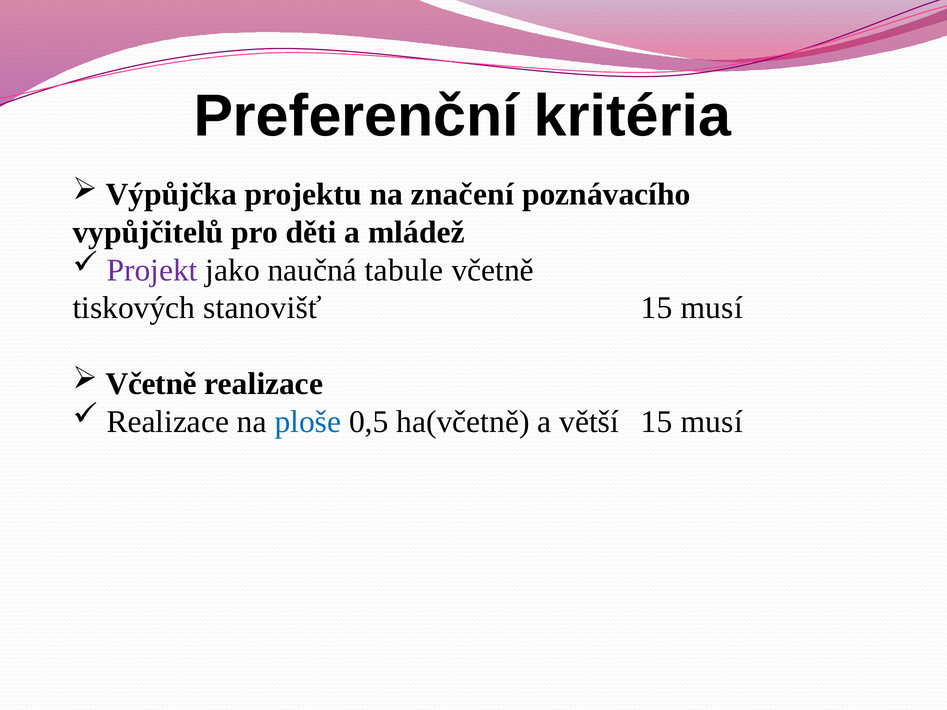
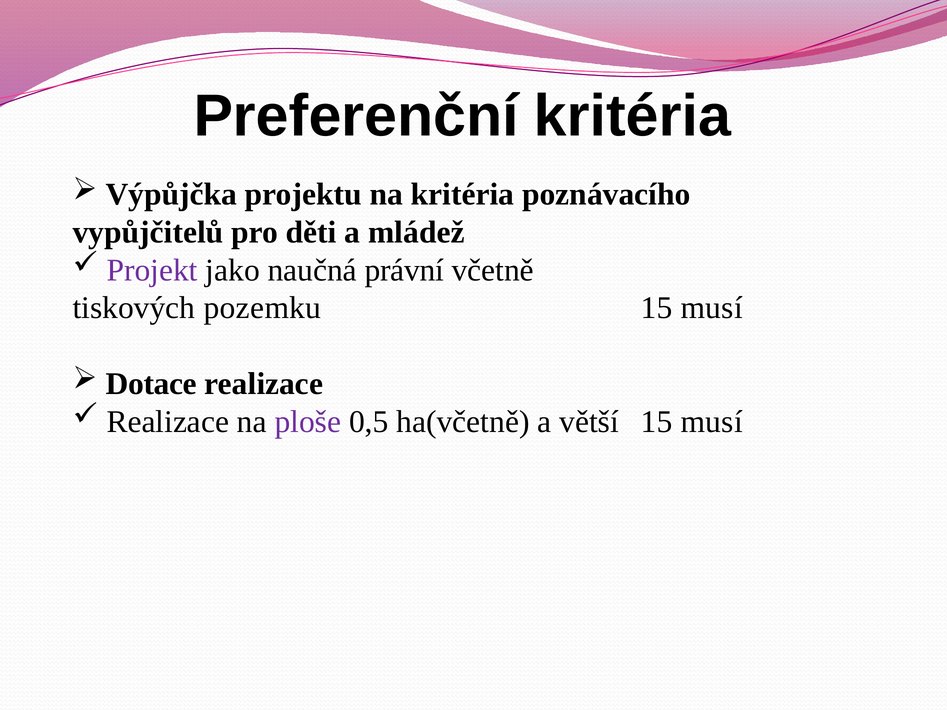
na značení: značení -> kritéria (463, 194)
tabule: tabule -> právní (404, 270)
stanovišť: stanovišť -> pozemku (262, 308)
Včetně: Včetně -> Dotace (151, 384)
ploše colour: blue -> purple (308, 422)
